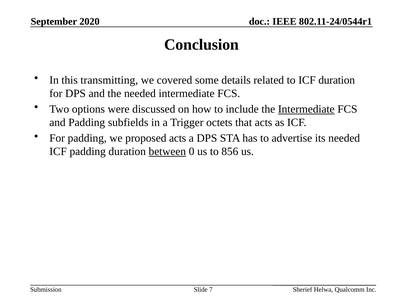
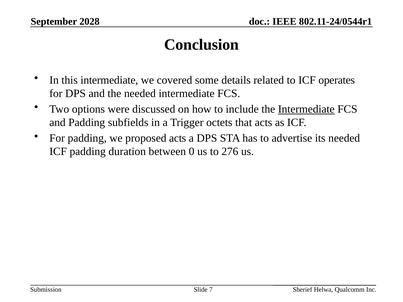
2020: 2020 -> 2028 (90, 22)
this transmitting: transmitting -> intermediate (109, 80)
ICF duration: duration -> operates (337, 80)
between underline: present -> none (167, 152)
856: 856 -> 276 (230, 152)
